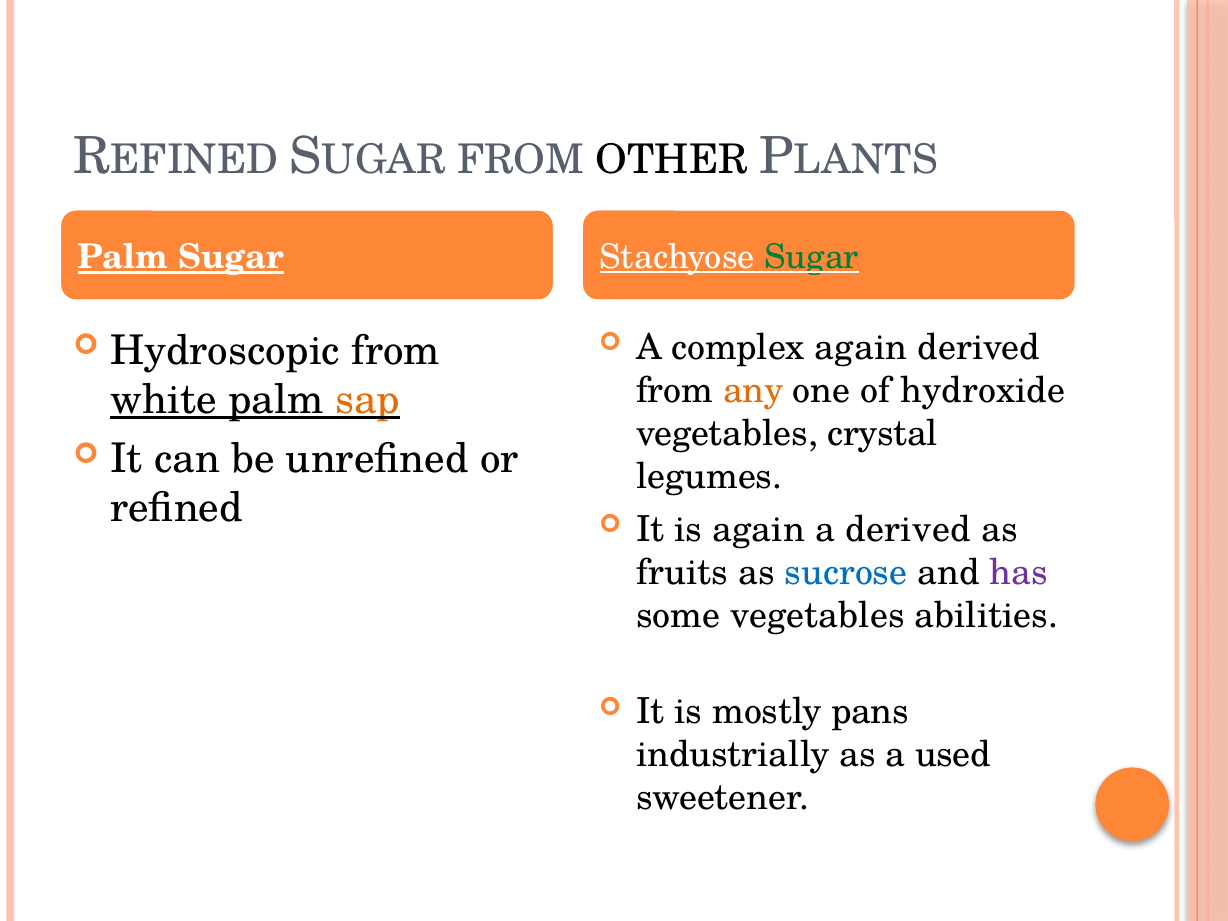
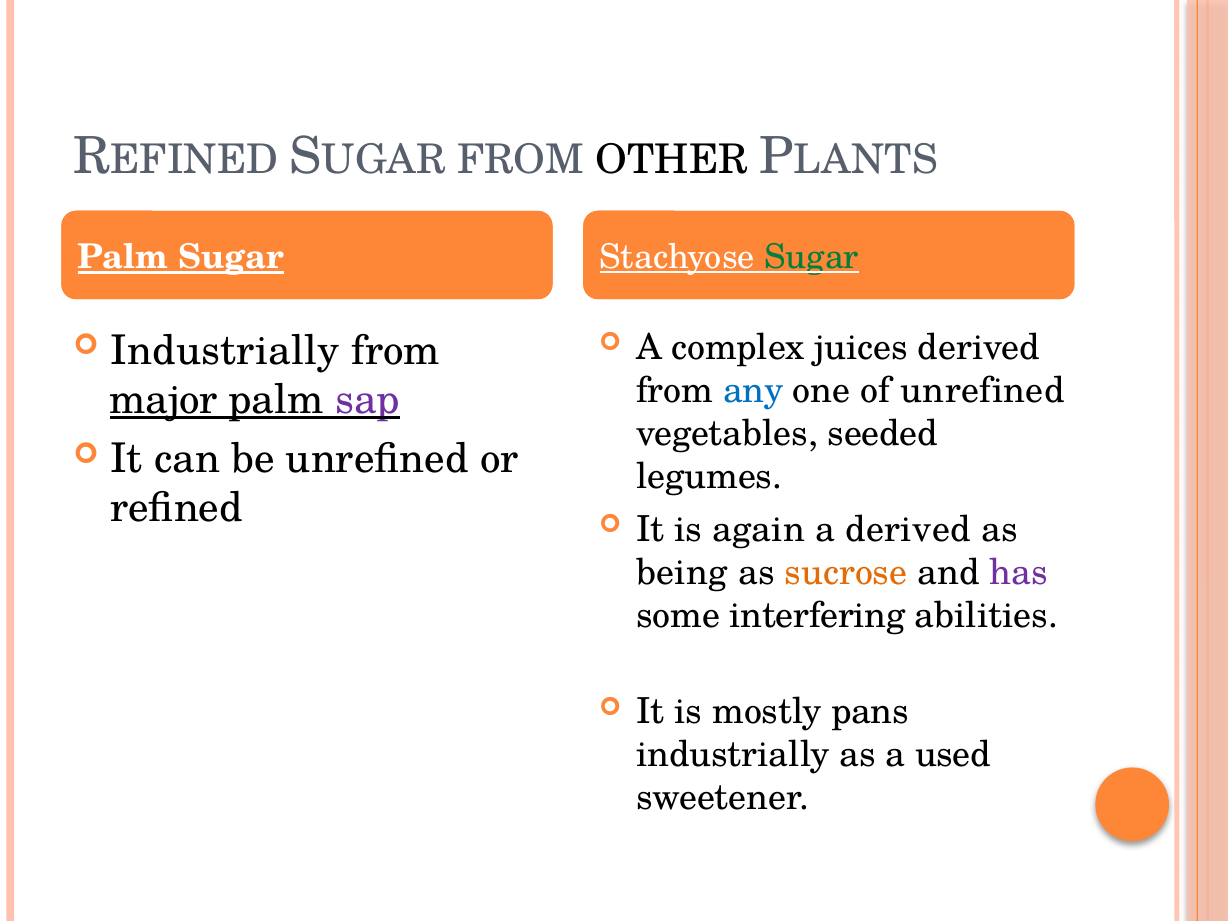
complex again: again -> juices (861, 347)
Hydroscopic: Hydroscopic -> Industrially (225, 351)
any colour: orange -> blue (753, 390)
of hydroxide: hydroxide -> unrefined (983, 390)
white: white -> major (164, 400)
sap colour: orange -> purple (368, 400)
crystal: crystal -> seeded (883, 433)
fruits: fruits -> being (682, 572)
sucrose colour: blue -> orange (846, 572)
some vegetables: vegetables -> interfering (818, 615)
